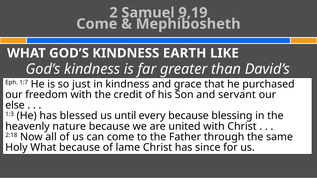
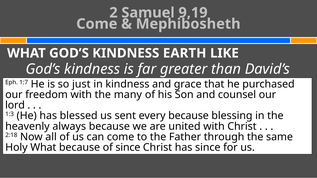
credit: credit -> many (128, 95)
servant: servant -> counsel (237, 95)
else: else -> lord (15, 105)
until: until -> sent (125, 116)
nature: nature -> always (69, 127)
of lame: lame -> since (128, 148)
